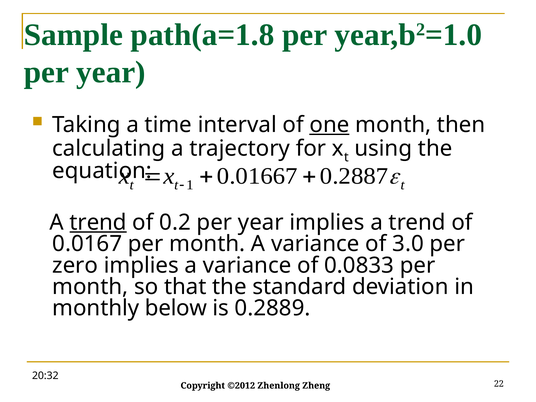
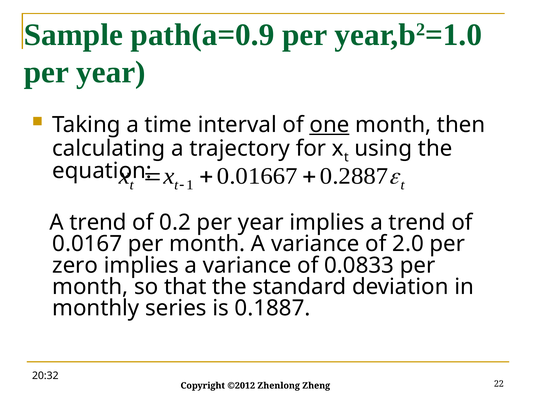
path(a=1.8: path(a=1.8 -> path(a=0.9 (203, 35)
trend underline: present -> none (98, 222)
3.0: 3.0 -> 2.0 (408, 244)
below: below -> series (176, 308)
0.2889: 0.2889 -> 0.1887 (273, 308)
